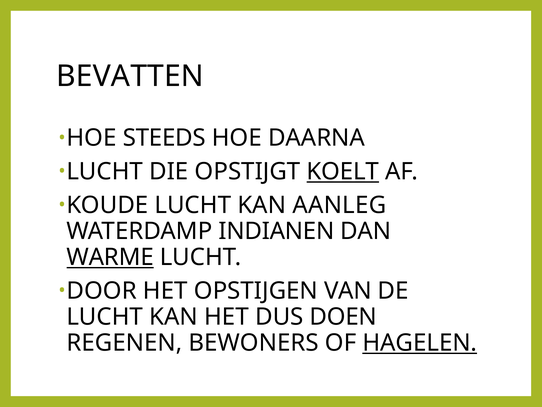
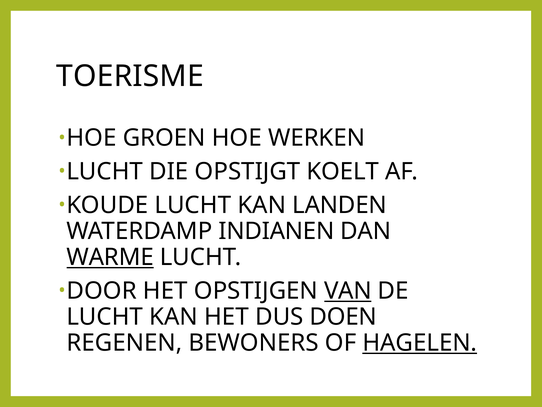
BEVATTEN: BEVATTEN -> TOERISME (130, 76)
STEEDS: STEEDS -> GROEN (164, 138)
DAARNA: DAARNA -> WERKEN (317, 138)
KOELT underline: present -> none (343, 171)
AANLEG: AANLEG -> LANDEN (340, 205)
VAN underline: none -> present (348, 291)
